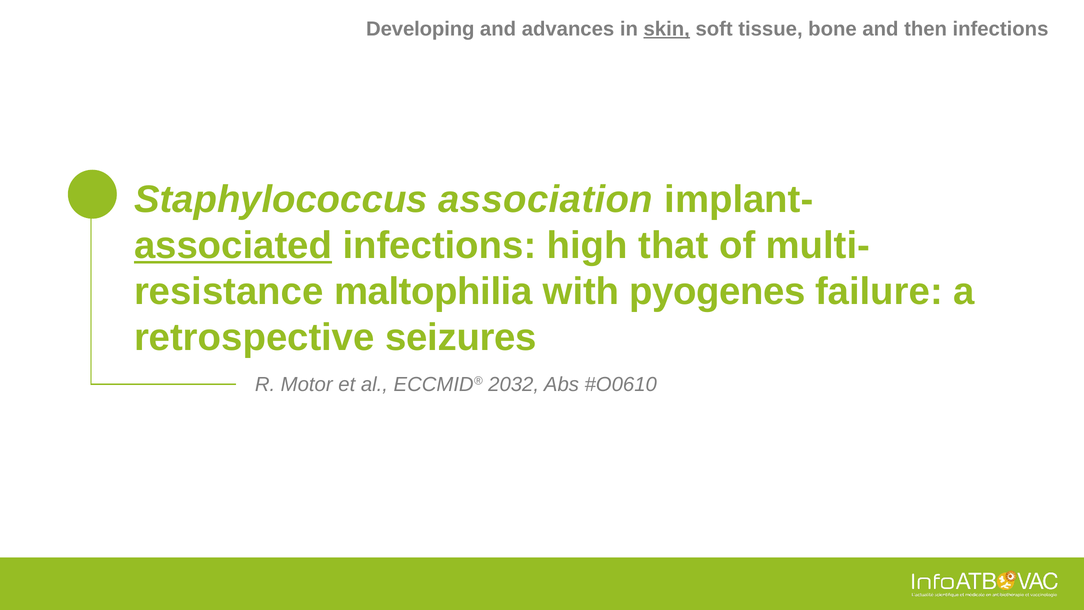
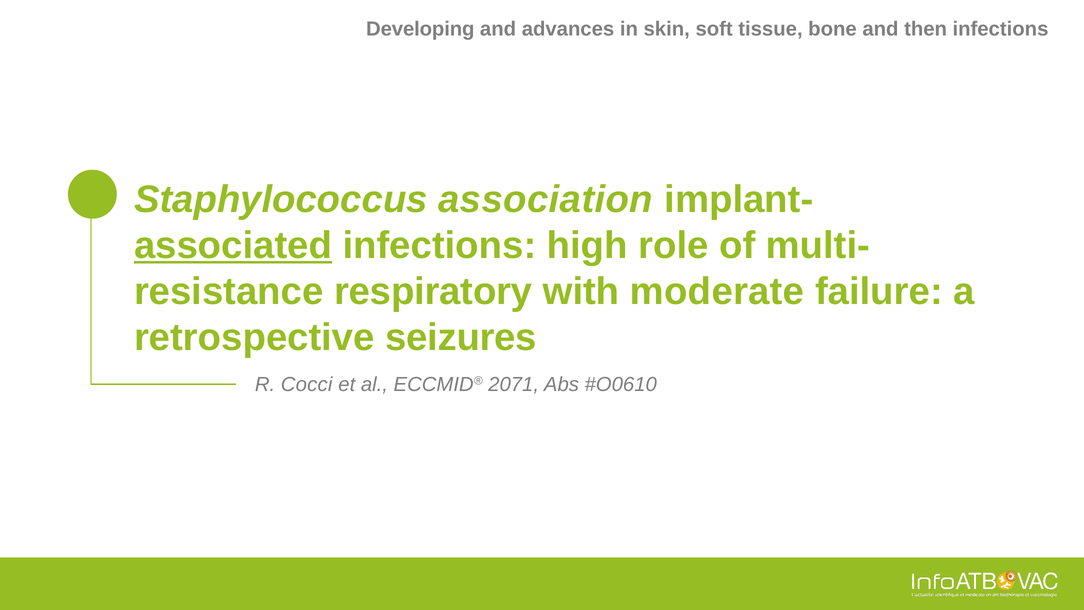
skin underline: present -> none (667, 29)
that: that -> role (673, 246)
maltophilia: maltophilia -> respiratory (433, 292)
pyogenes: pyogenes -> moderate (717, 292)
Motor: Motor -> Cocci (307, 384)
2032: 2032 -> 2071 (514, 384)
